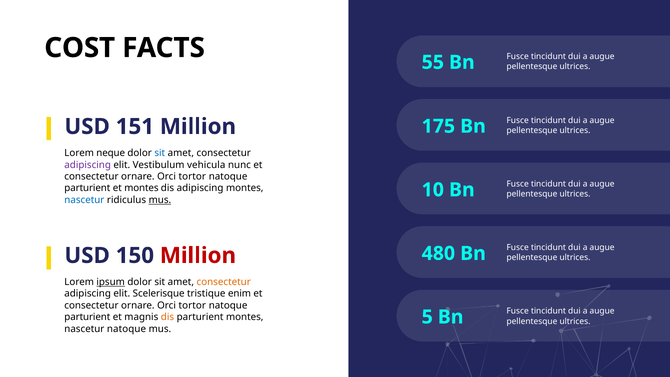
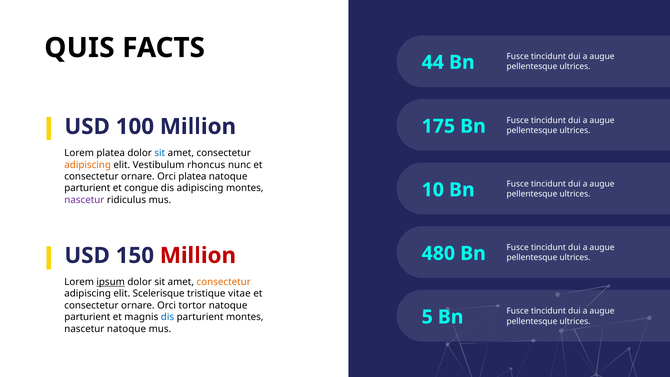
COST: COST -> QUIS (79, 48)
55: 55 -> 44 (433, 62)
151: 151 -> 100 (135, 127)
Lorem neque: neque -> platea (111, 153)
adipiscing colour: purple -> orange (88, 165)
vehicula: vehicula -> rhoncus (206, 165)
tortor: tortor -> platea (192, 176)
et montes: montes -> congue (141, 188)
nascetur colour: blue -> purple (84, 200)
mus underline: present -> none (160, 200)
enim: enim -> vitae (239, 294)
dis colour: orange -> blue (167, 317)
